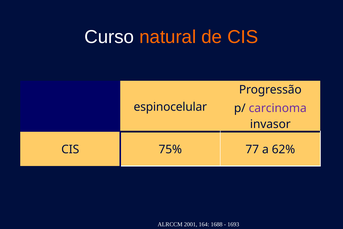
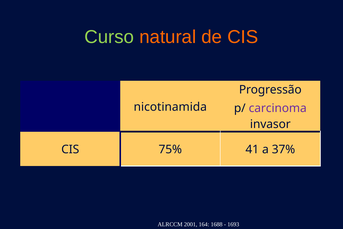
Curso colour: white -> light green (109, 37)
espinocelular: espinocelular -> nicotinamida (170, 107)
77: 77 -> 41 (252, 149)
62%: 62% -> 37% (283, 149)
